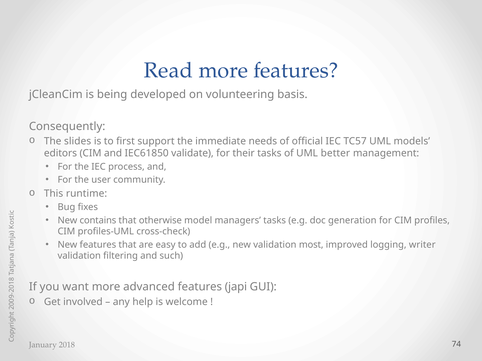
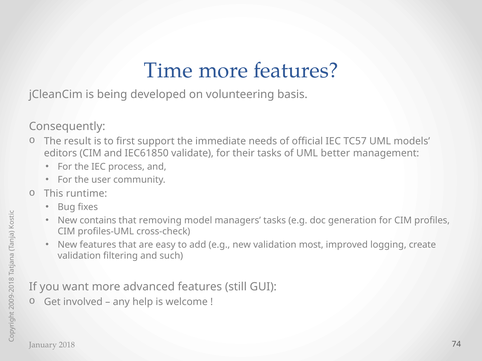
Read: Read -> Time (168, 71)
slides: slides -> result (78, 141)
otherwise: otherwise -> removing (160, 221)
writer: writer -> create (422, 245)
japi: japi -> still (236, 287)
